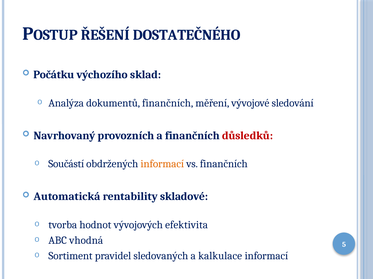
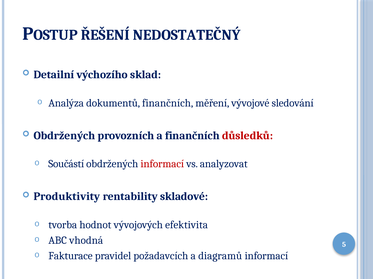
DOSTATEČNÉHO: DOSTATEČNÉHO -> NEDOSTATEČNÝ (187, 35)
Počátku: Počátku -> Detailní (54, 75)
Navrhovaný: Navrhovaný -> Obdržených (64, 136)
informací colour: orange -> red (162, 164)
vs finančních: finančních -> analyzovat (224, 164)
Automatická: Automatická -> Produktivity (67, 197)
Sortiment: Sortiment -> Fakturace (70, 257)
sledovaných: sledovaných -> požadavcích (161, 257)
kalkulace: kalkulace -> diagramů (220, 257)
